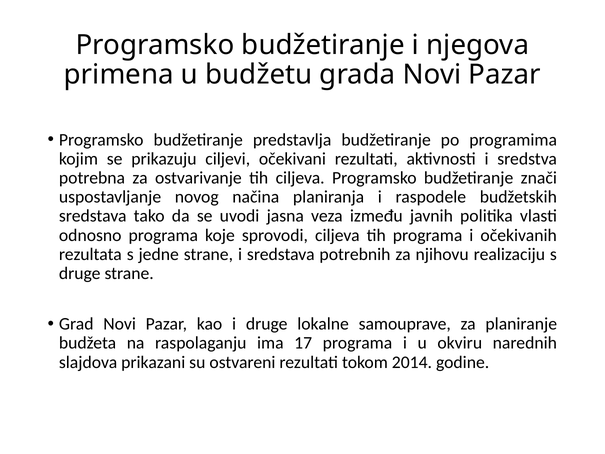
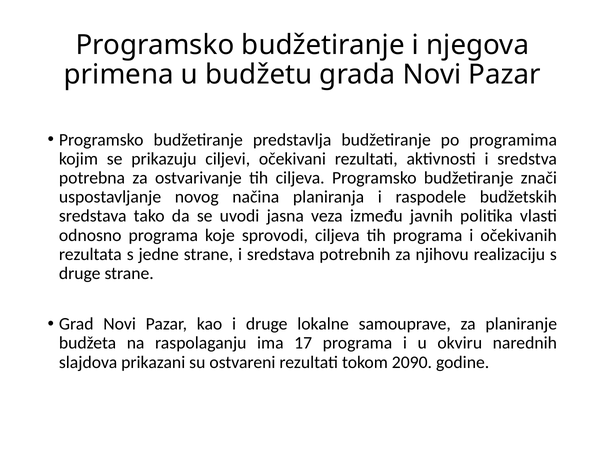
2014: 2014 -> 2090 (412, 362)
